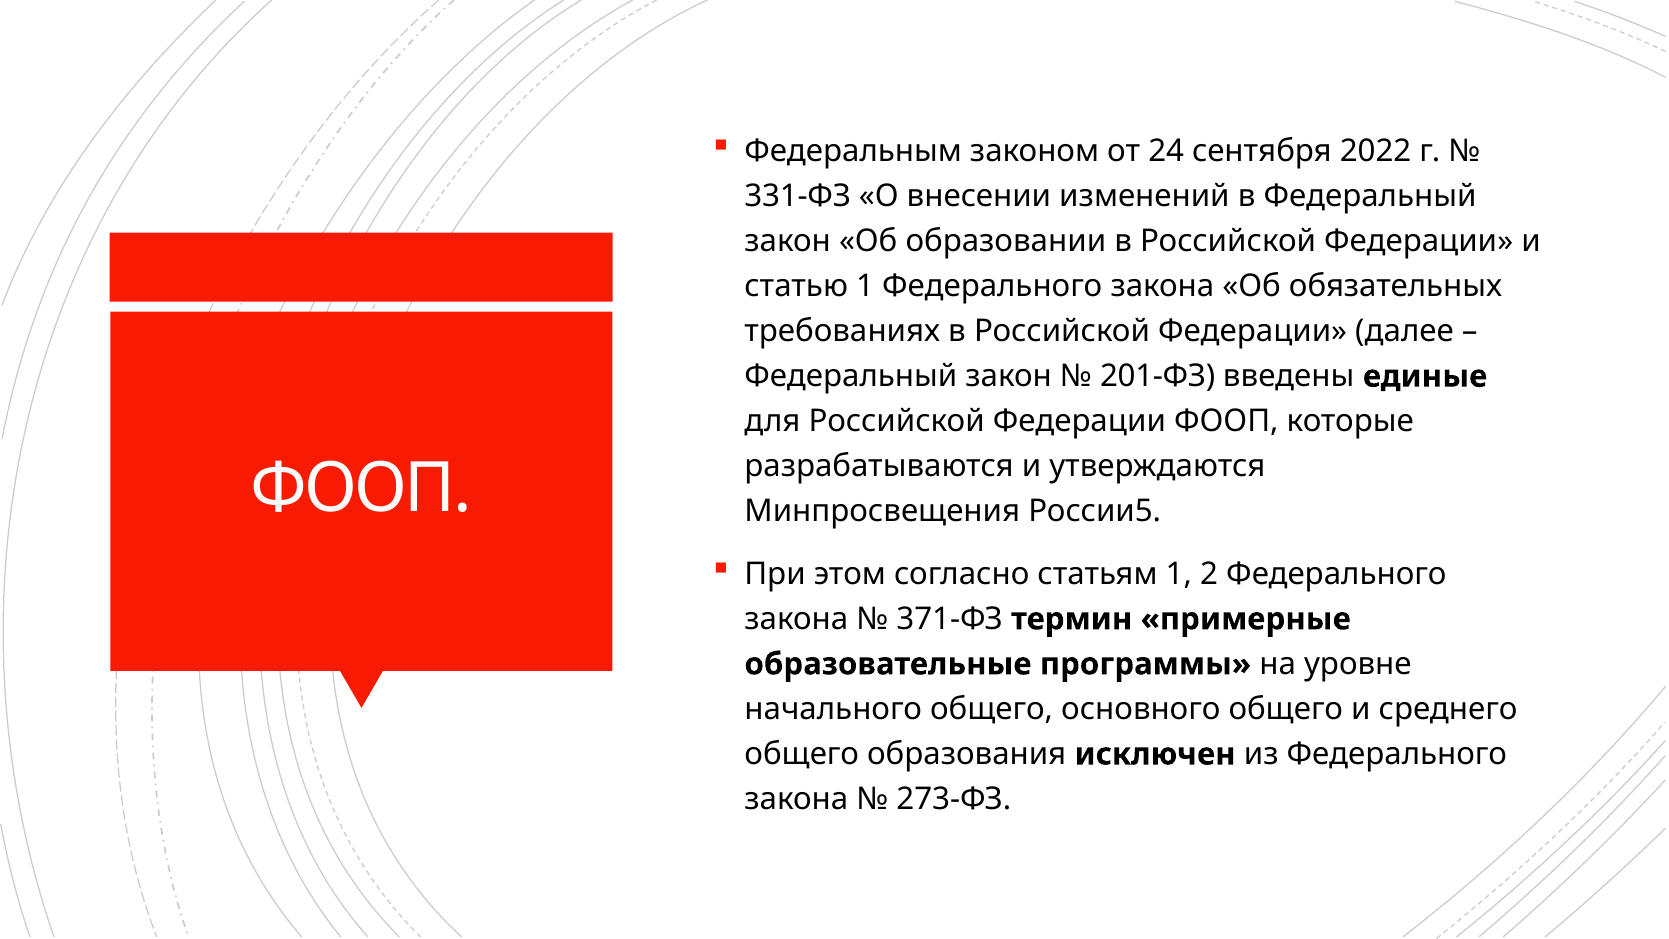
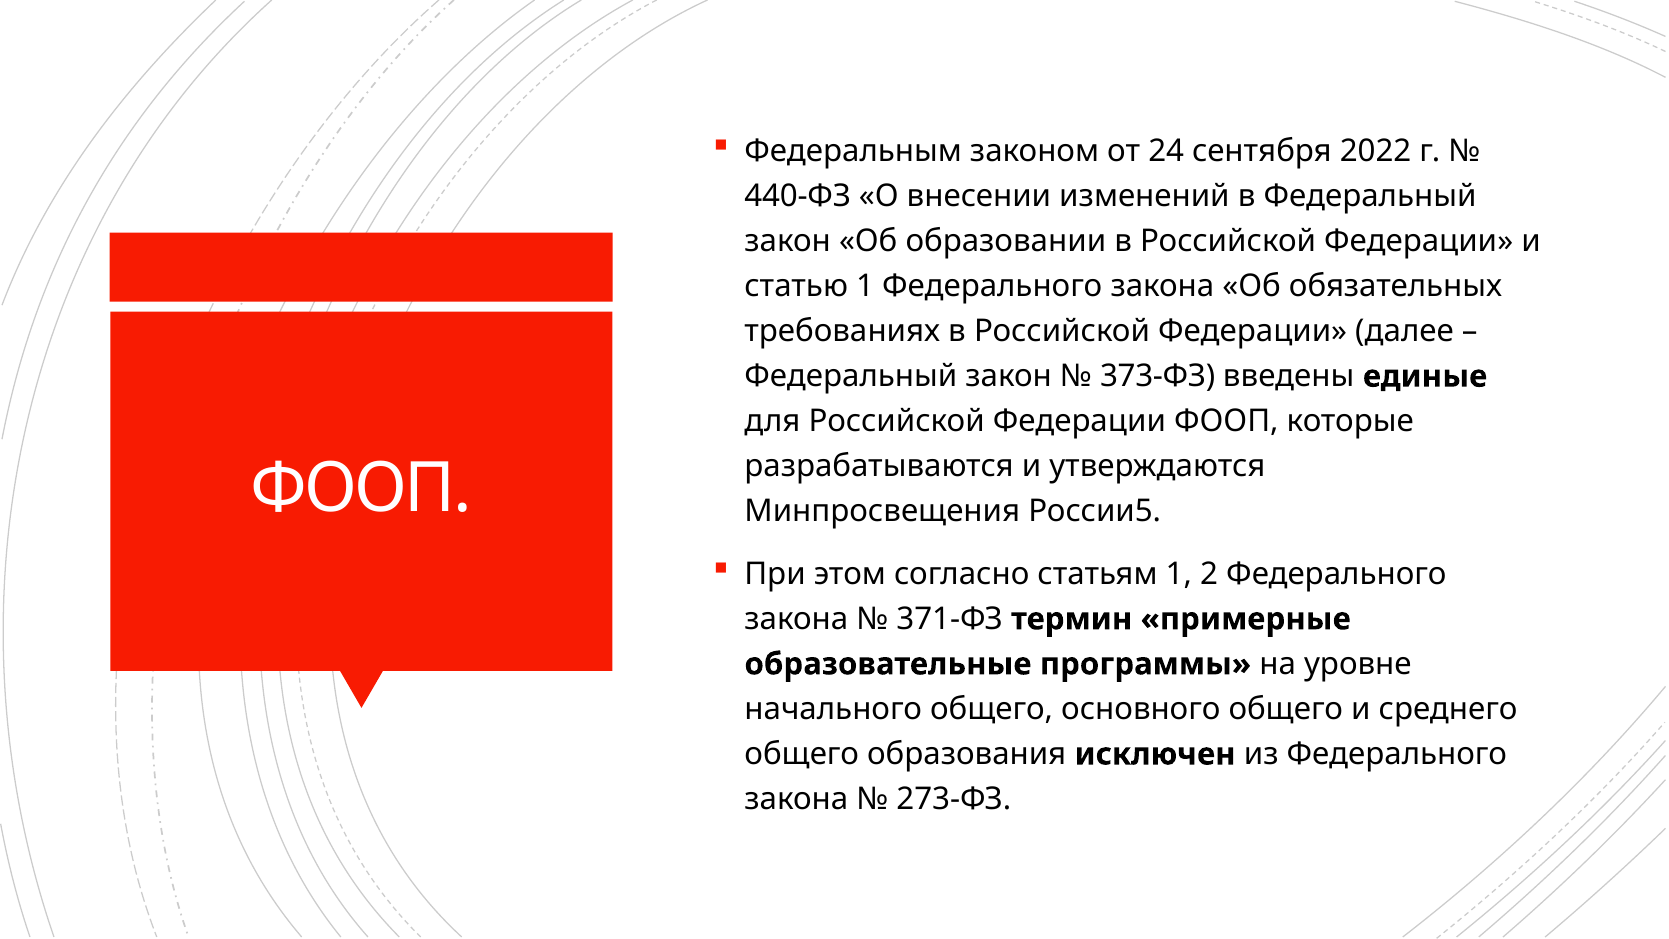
331-ФЗ: 331-ФЗ -> 440-ФЗ (798, 196)
201-ФЗ: 201-ФЗ -> 373-ФЗ (1158, 376)
